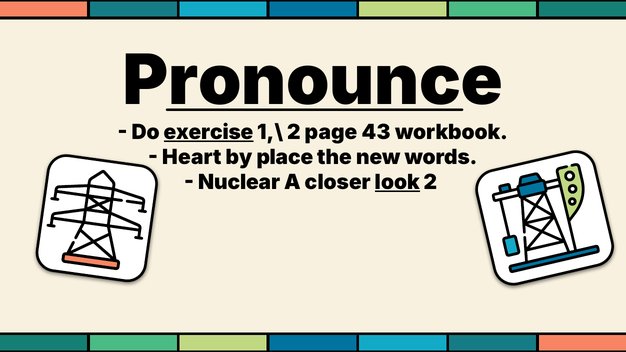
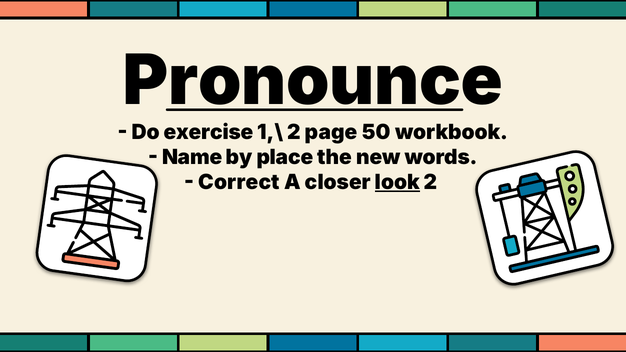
exercise underline: present -> none (209, 132)
43: 43 -> 50 (376, 132)
Heart: Heart -> Name (192, 157)
Nuclear: Nuclear -> Correct (239, 182)
